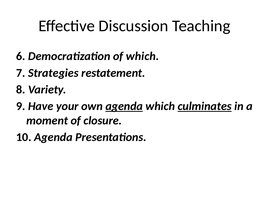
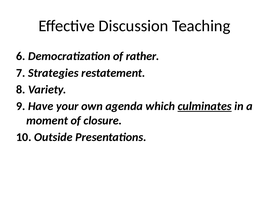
of which: which -> rather (143, 56)
agenda underline: present -> none (124, 107)
10 Agenda: Agenda -> Outside (53, 138)
